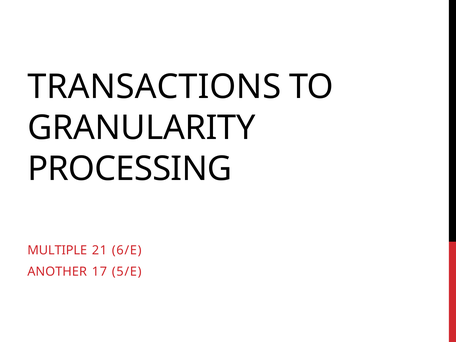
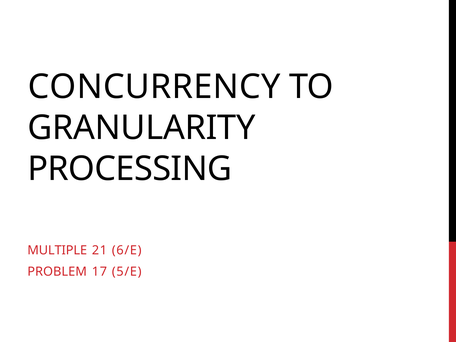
TRANSACTIONS: TRANSACTIONS -> CONCURRENCY (154, 87)
ANOTHER: ANOTHER -> PROBLEM (57, 272)
